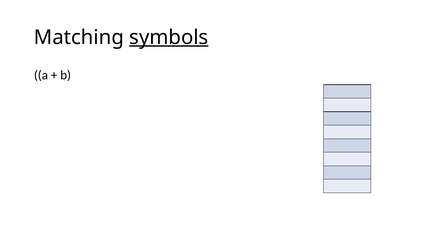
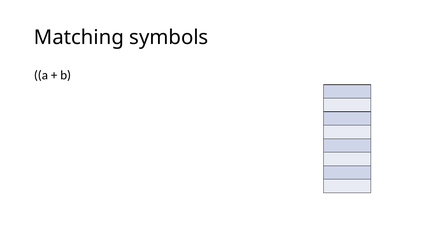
symbols underline: present -> none (169, 37)
